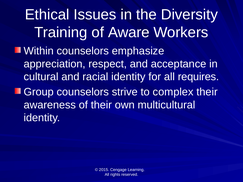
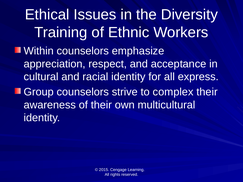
Aware: Aware -> Ethnic (129, 33)
requires: requires -> express (198, 77)
